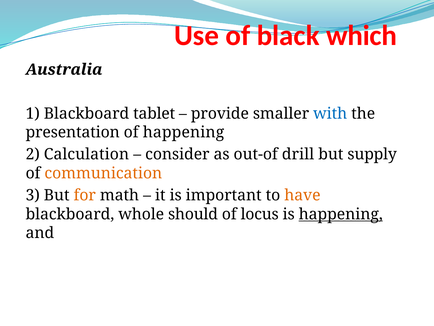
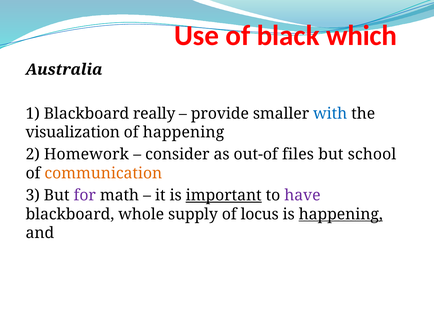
tablet: tablet -> really (154, 113)
presentation: presentation -> visualization (73, 132)
Calculation: Calculation -> Homework (86, 154)
drill: drill -> files (298, 154)
supply: supply -> school (372, 154)
for colour: orange -> purple (85, 195)
important underline: none -> present (224, 195)
have colour: orange -> purple (302, 195)
should: should -> supply (193, 214)
